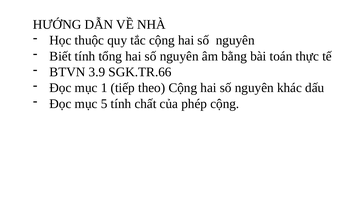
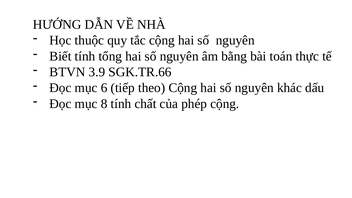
1: 1 -> 6 (104, 88)
5: 5 -> 8 (104, 104)
